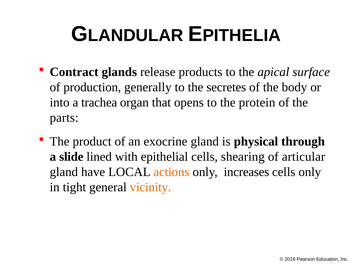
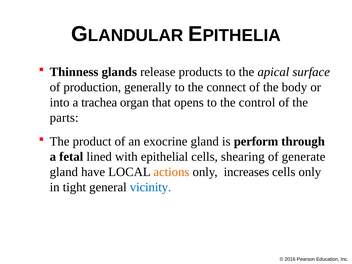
Contract: Contract -> Thinness (74, 72)
secretes: secretes -> connect (226, 87)
protein: protein -> control (257, 102)
physical: physical -> perform (256, 141)
slide: slide -> fetal (71, 157)
articular: articular -> generate (304, 157)
vicinity colour: orange -> blue (151, 187)
